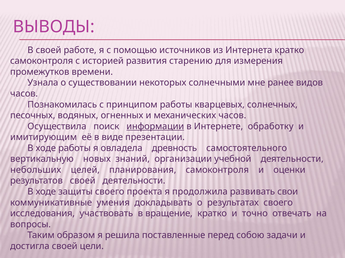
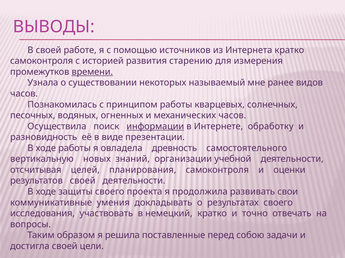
времени underline: none -> present (92, 72)
солнечными: солнечными -> называемый (217, 83)
имитирующим: имитирующим -> разновидность (44, 138)
небольших: небольших -> отсчитывая (36, 170)
вращение: вращение -> немецкий (169, 214)
